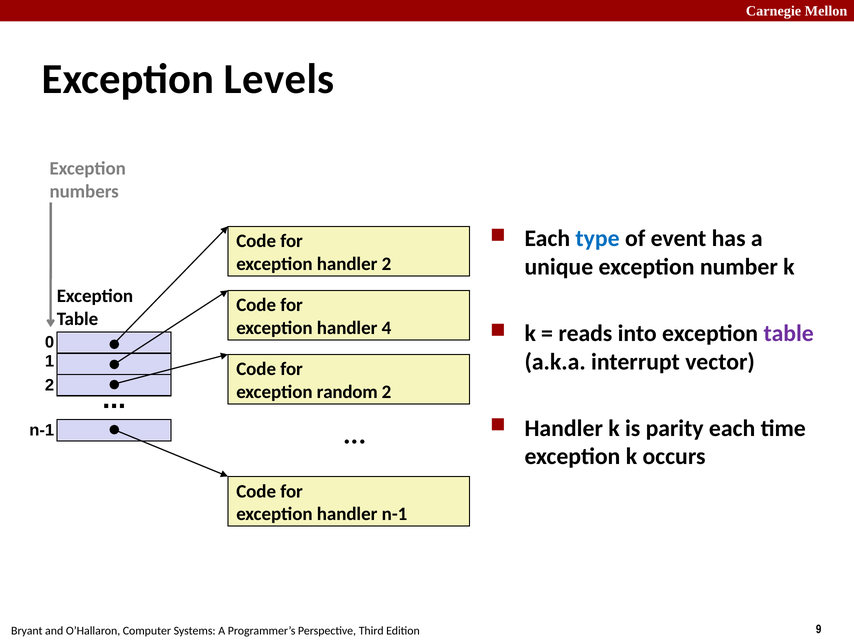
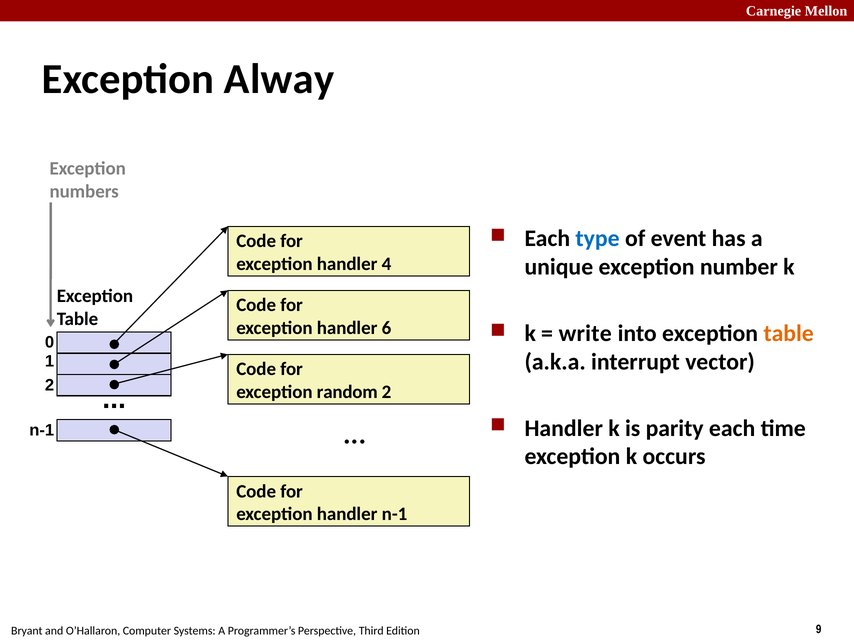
Levels: Levels -> Alway (279, 79)
handler 2: 2 -> 4 (386, 264)
4: 4 -> 6 (386, 328)
reads: reads -> write (585, 334)
table colour: purple -> orange (789, 334)
